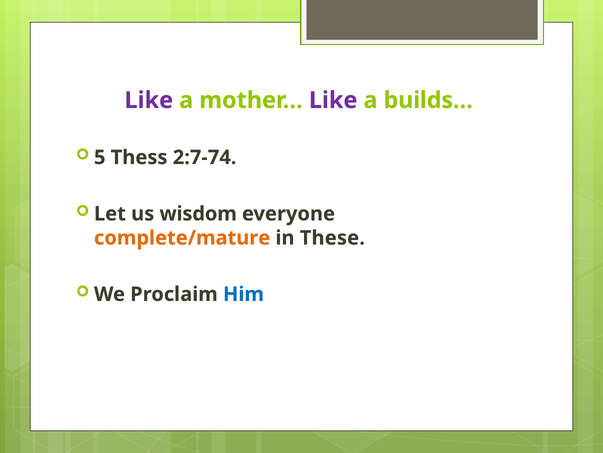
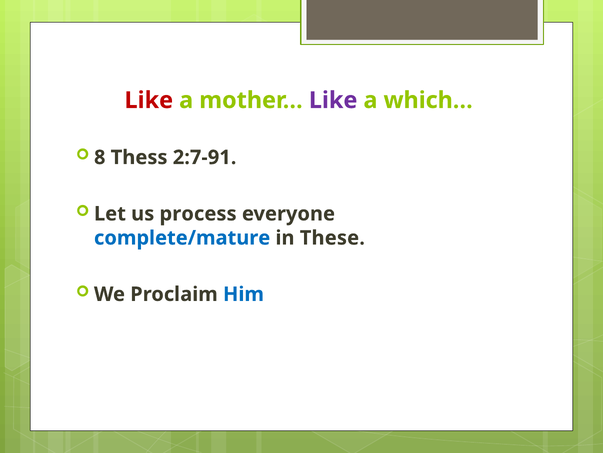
Like colour: purple -> red (149, 100)
builds…: builds… -> which… (428, 100)
5: 5 -> 8 (100, 157)
2:7-74: 2:7-74 -> 2:7-91 (205, 157)
wisdom: wisdom -> process (198, 213)
complete/mature colour: orange -> blue (182, 238)
